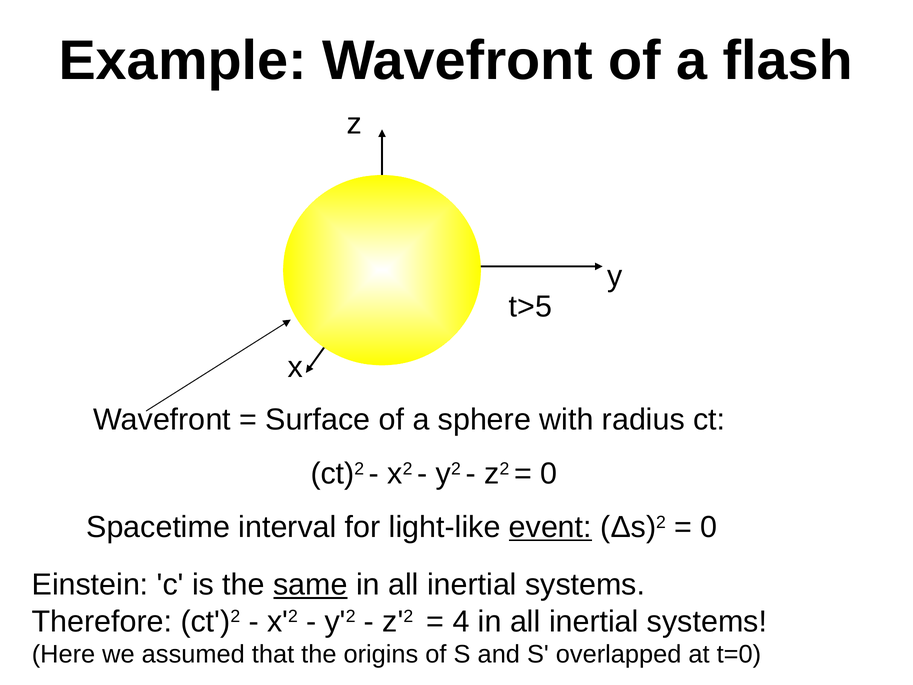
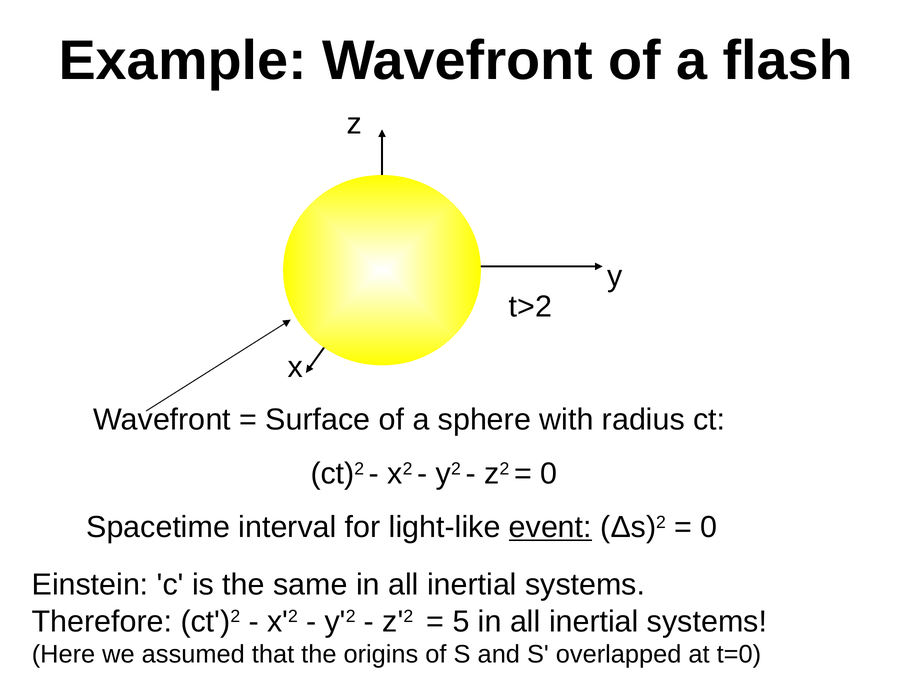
t>5: t>5 -> t>2 (530, 306)
same underline: present -> none (310, 585)
4: 4 -> 5 (461, 621)
